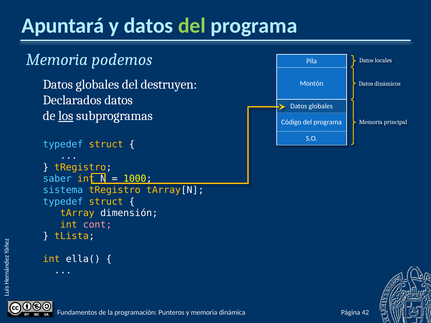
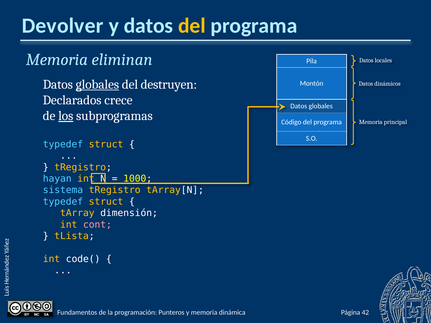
Apuntará: Apuntará -> Devolver (63, 26)
del colour: light green -> yellow (192, 26)
podemos: podemos -> eliminan (122, 60)
globales underline: none -> present (97, 84)
Declarados datos: datos -> crece (118, 100)
saber: saber -> hayan (57, 179)
ella(: ella( -> code( (83, 259)
